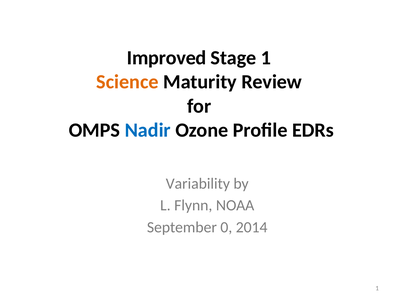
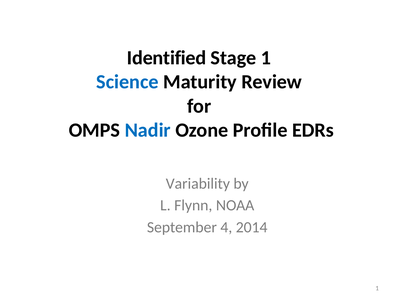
Improved: Improved -> Identified (167, 58)
Science colour: orange -> blue (127, 82)
0: 0 -> 4 (226, 228)
